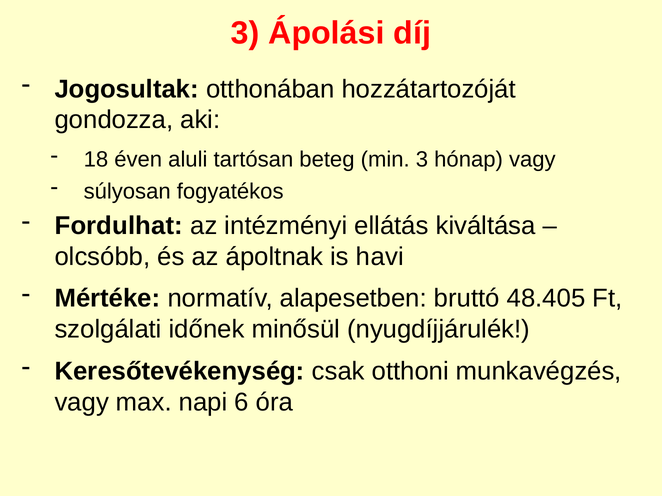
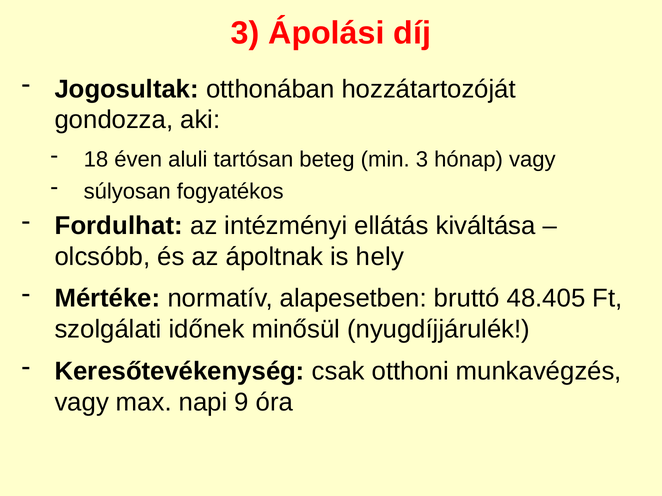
havi: havi -> hely (380, 257)
6: 6 -> 9 (242, 403)
